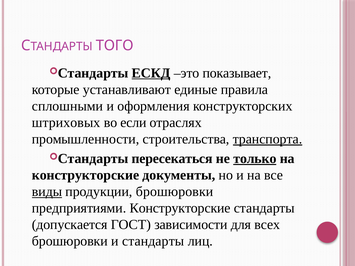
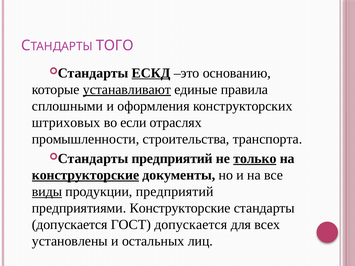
показывает: показывает -> основанию (237, 73)
устанавливают underline: none -> present (127, 90)
транспорта underline: present -> none (268, 139)
пересекаться: пересекаться -> предприятий (172, 159)
конструкторские underline: none -> present (86, 175)
продукции брошюровки: брошюровки -> предприятий (175, 192)
ГОСТ зависимости: зависимости -> допускается (191, 225)
брошюровки: брошюровки -> установлены (70, 241)
и стандарты: стандарты -> остальных (153, 241)
